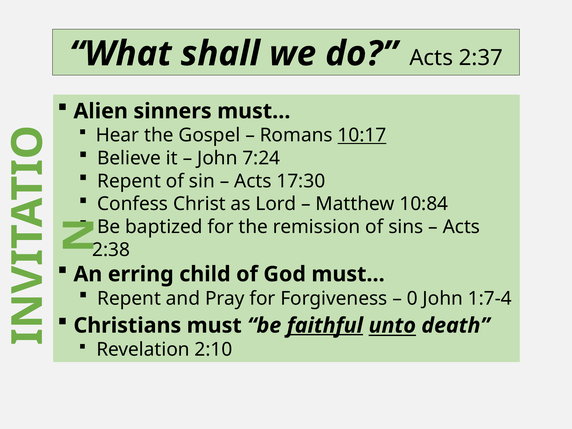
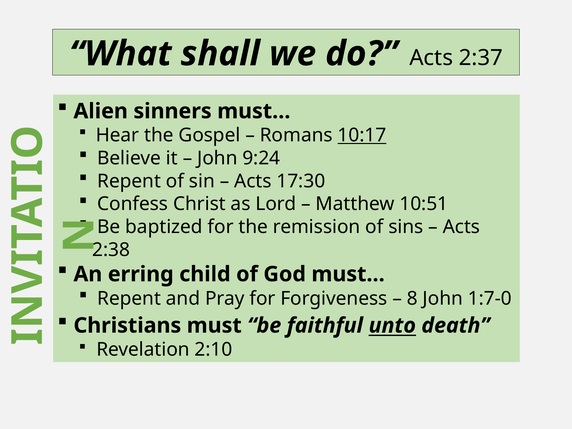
7:24: 7:24 -> 9:24 (261, 158)
10:84: 10:84 -> 10:51 (424, 204)
0: 0 -> 8 (412, 298)
1:7-4: 1:7-4 -> 1:7-0 (490, 298)
faithful underline: present -> none (325, 326)
